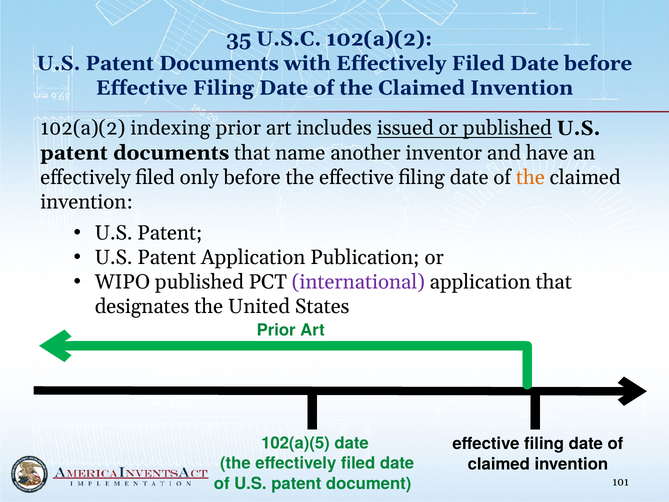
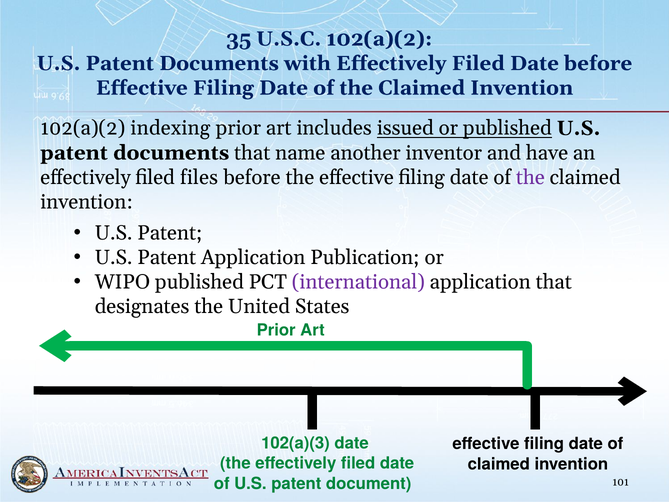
only: only -> files (199, 177)
the colour: orange -> purple (530, 177)
102(a)(5: 102(a)(5 -> 102(a)(3 (295, 443)
